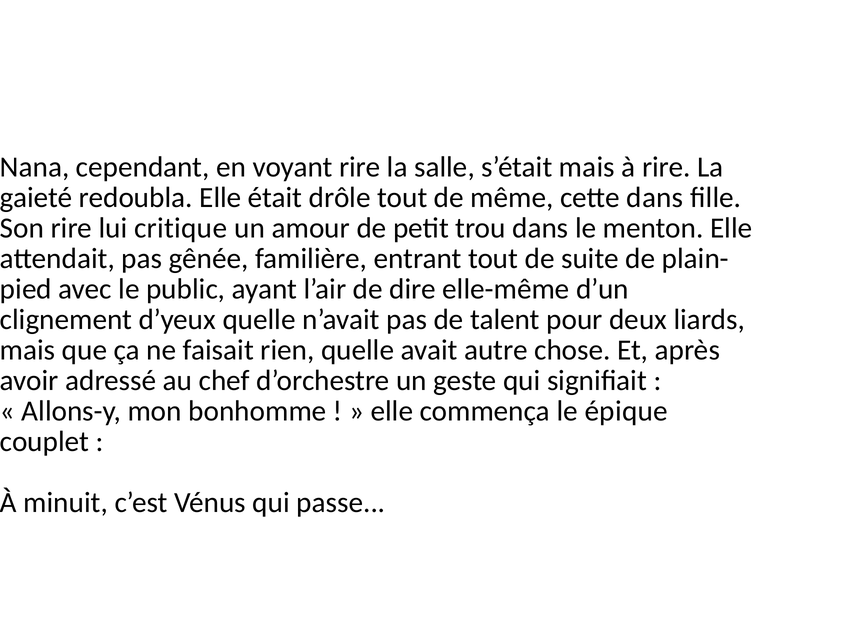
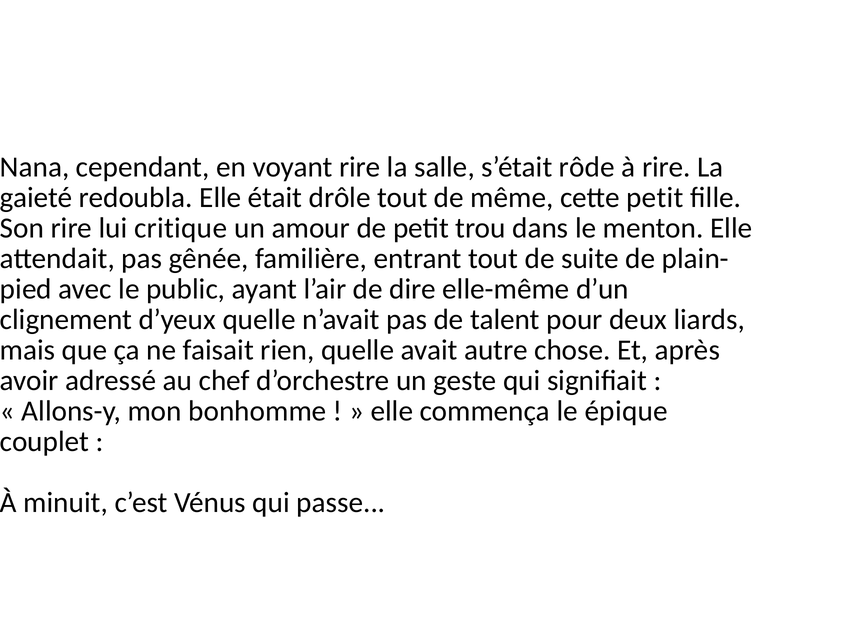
s’était mais: mais -> rôde (587, 167)
cette dans: dans -> petit (655, 198)
